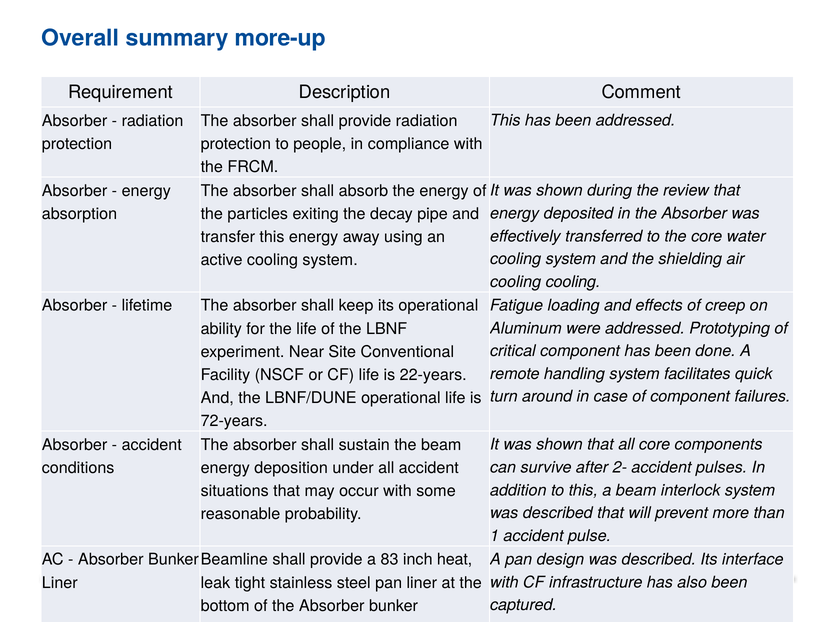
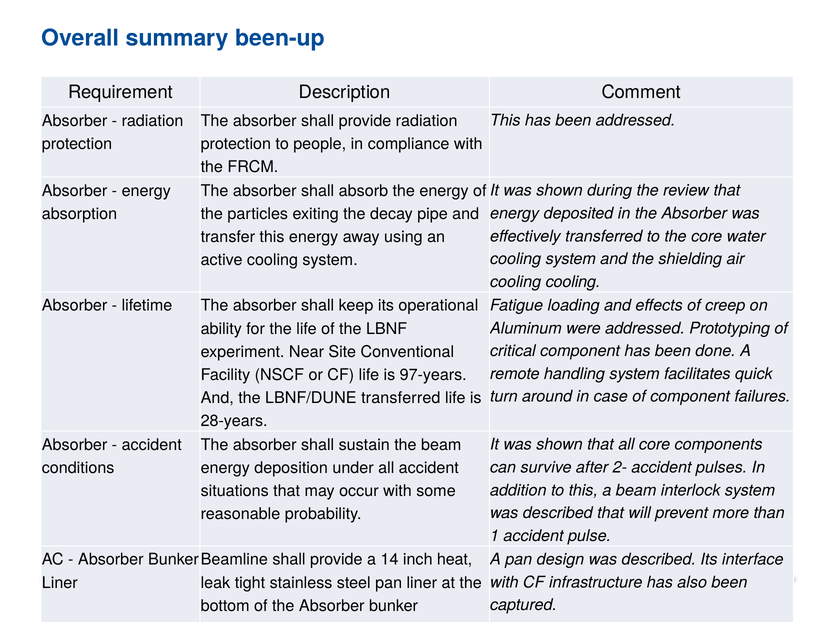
more-up: more-up -> been-up (280, 38)
22-years: 22-years -> 97-years (433, 375)
LBNF/DUNE operational: operational -> transferred (401, 398)
72-years: 72-years -> 28-years (234, 421)
83: 83 -> 14 (390, 559)
